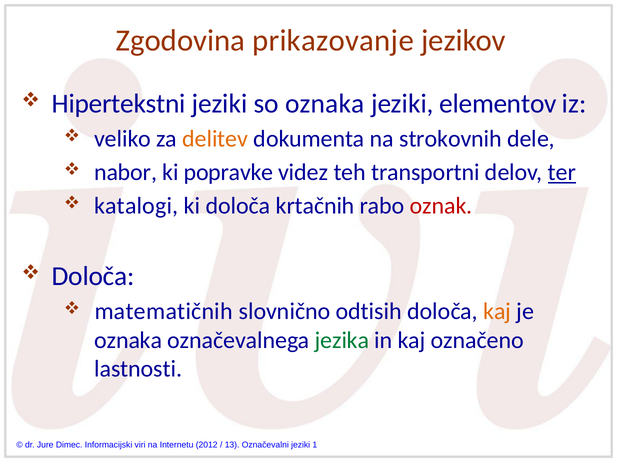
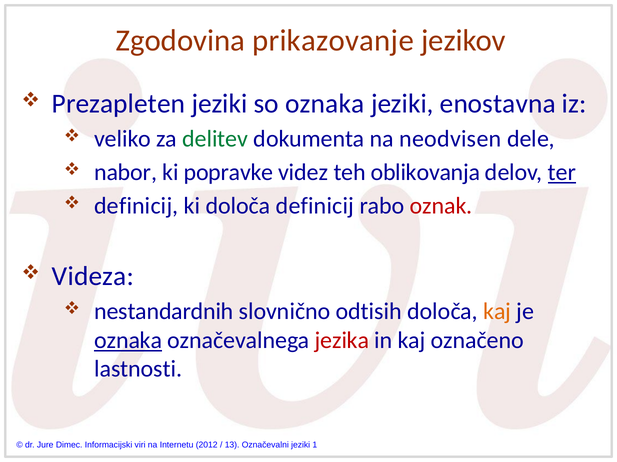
Hipertekstni: Hipertekstni -> Prezapleten (119, 104)
elementov: elementov -> enostavna (498, 104)
delitev colour: orange -> green (215, 139)
strokovnih: strokovnih -> neodvisen (450, 139)
transportni: transportni -> oblikovanja (425, 173)
katalogi: katalogi -> definicij (136, 206)
določa krtačnih: krtačnih -> definicij (315, 206)
Določa: Določa -> Videza (93, 277)
matematičnih: matematičnih -> nestandardnih (164, 312)
oznaka underline: none -> present (128, 341)
jezika colour: green -> red (342, 341)
